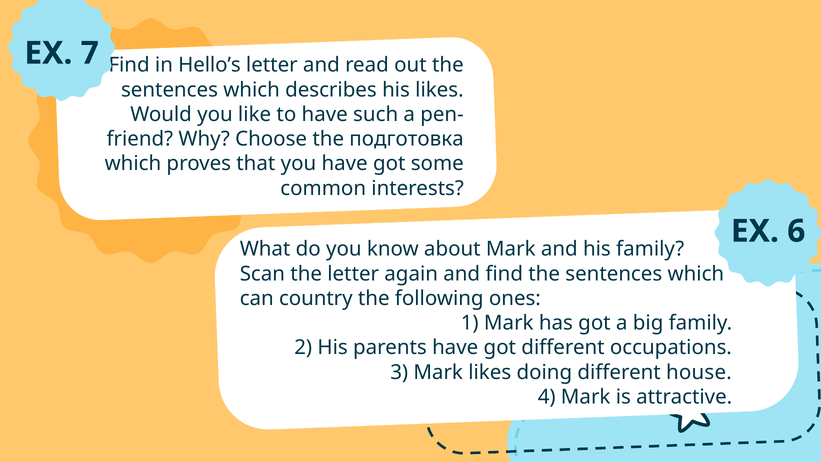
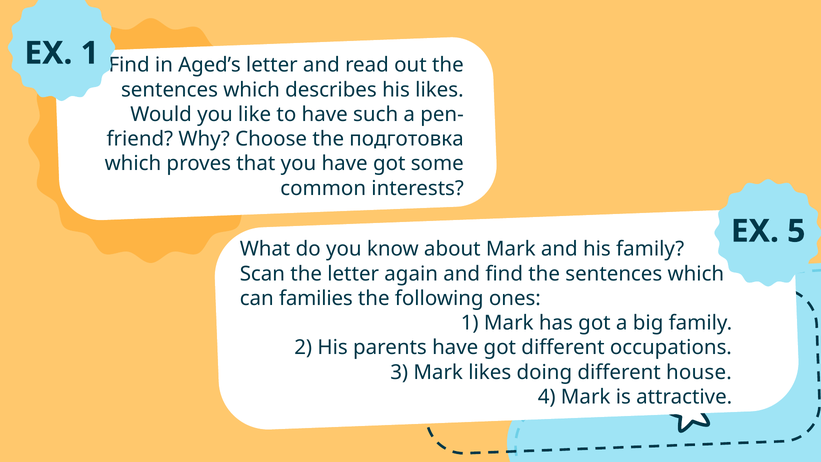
EX 7: 7 -> 1 (90, 53)
Hello’s: Hello’s -> Aged’s (210, 65)
6: 6 -> 5 (796, 231)
country: country -> families (316, 298)
